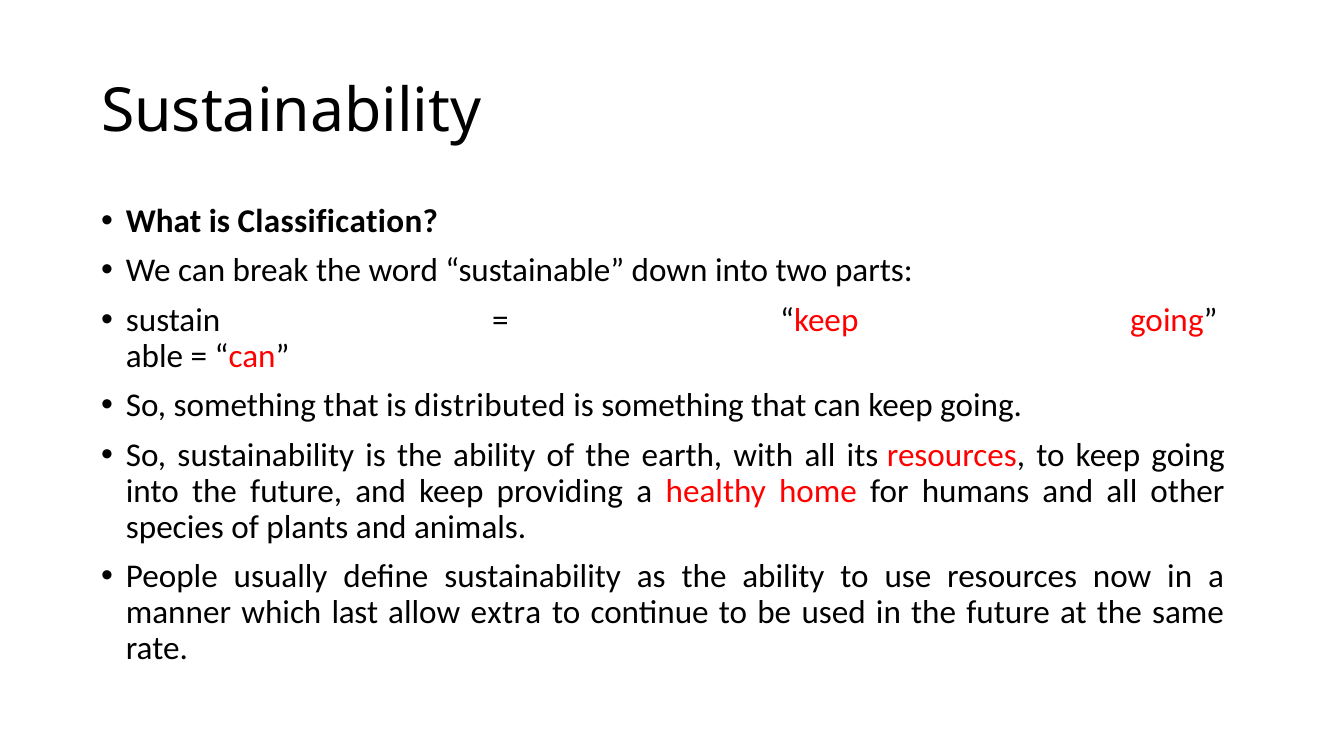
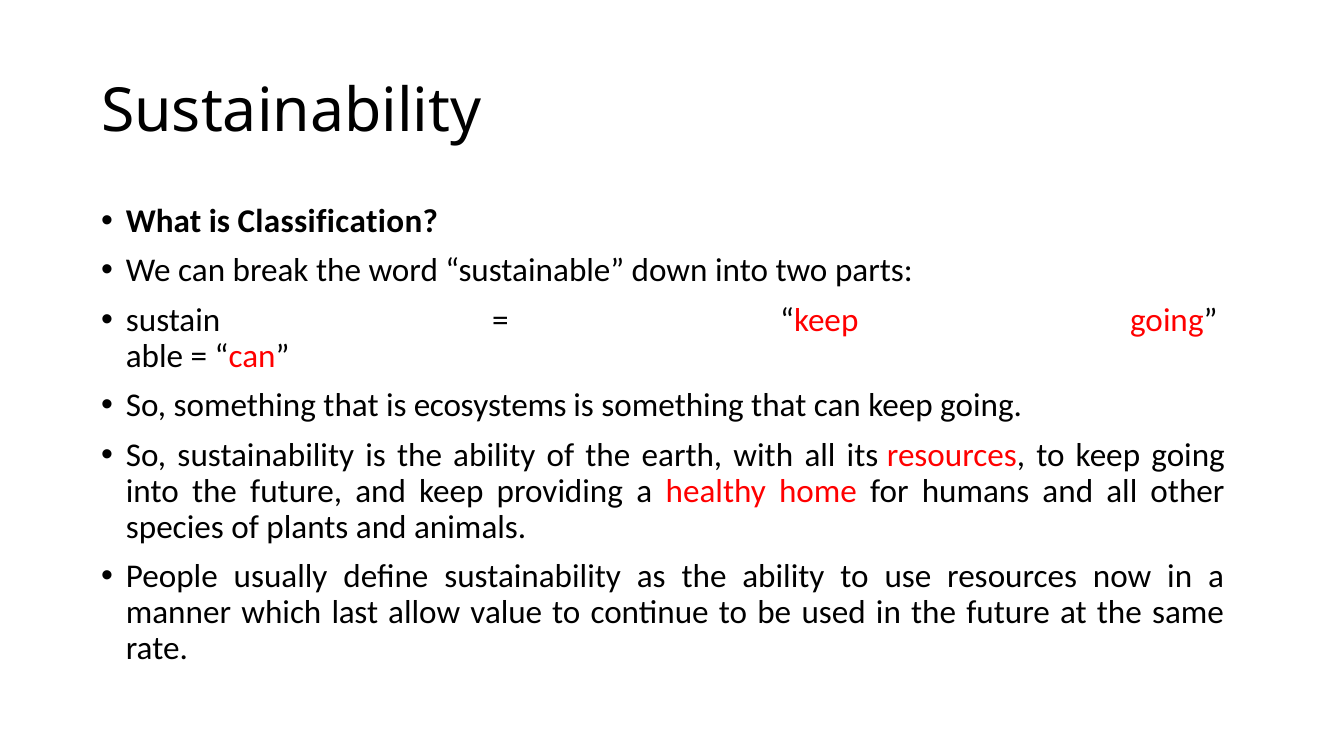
distributed: distributed -> ecosystems (490, 406)
extra: extra -> value (506, 612)
